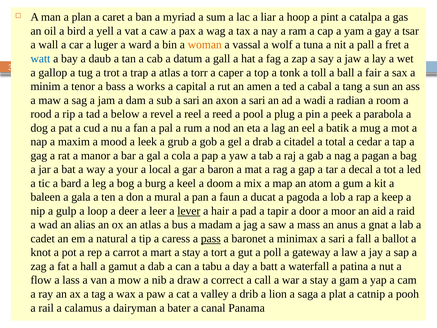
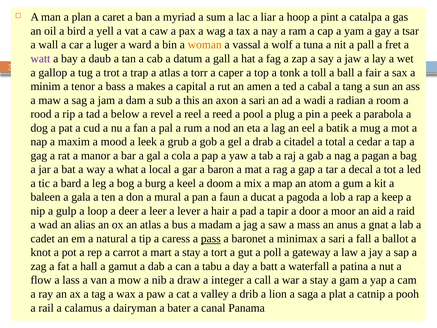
watt colour: blue -> purple (40, 59)
works: works -> makes (151, 86)
sub a sari: sari -> this (191, 100)
your: your -> what (127, 169)
lever underline: present -> none (189, 211)
correct: correct -> integer (227, 280)
